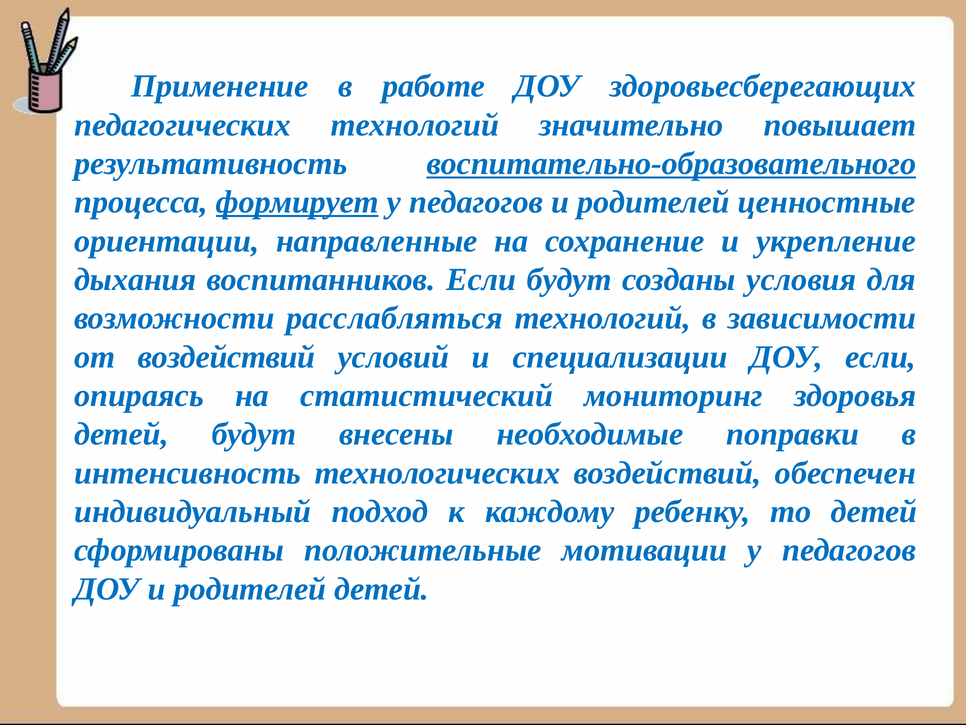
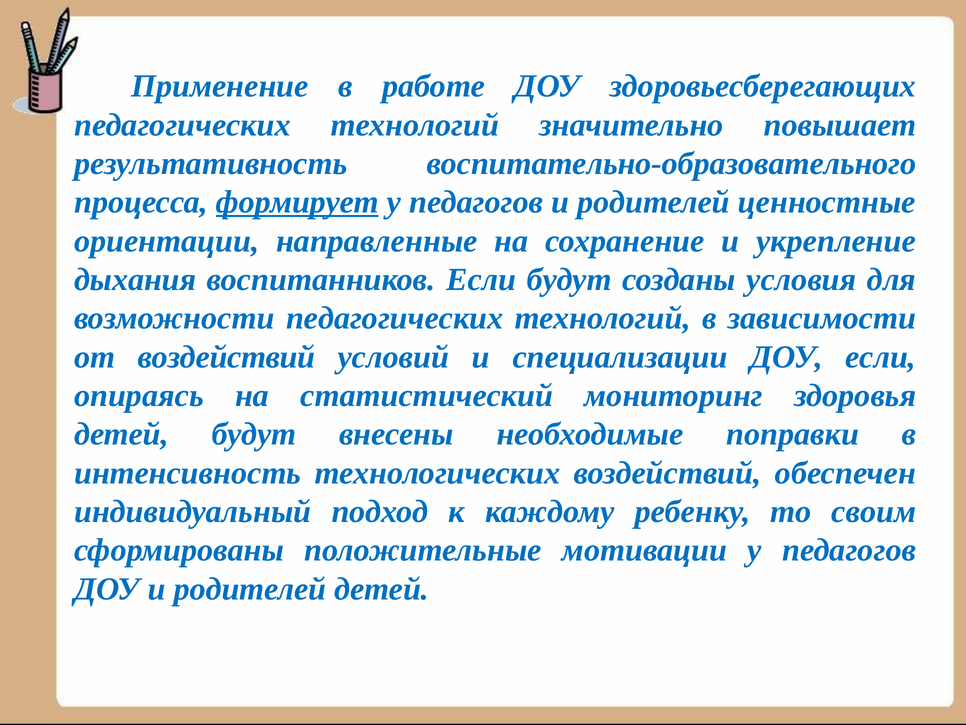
воспитательно-образовательного underline: present -> none (671, 164)
возможности расслабляться: расслабляться -> педагогических (395, 318)
то детей: детей -> своим (874, 511)
